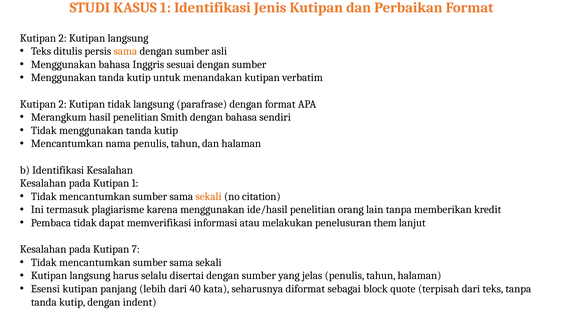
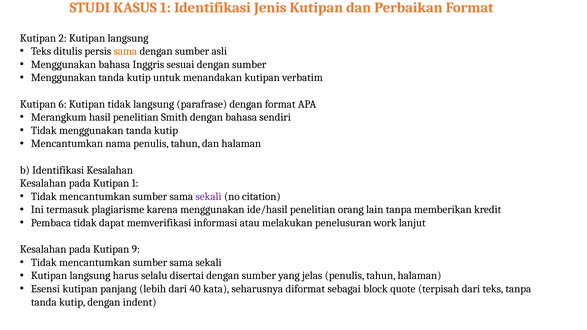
2: 2 -> 6 (63, 104)
sekali colour: orange -> purple (209, 197)
them: them -> work (385, 223)
7: 7 -> 9 (136, 249)
